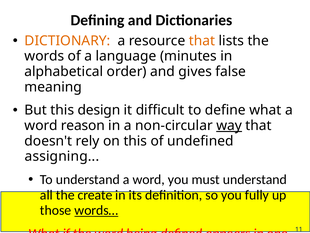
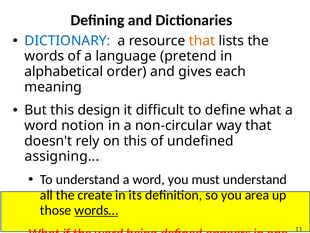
DICTIONARY colour: orange -> blue (67, 41)
minutes: minutes -> pretend (188, 56)
false: false -> each (231, 71)
reason: reason -> notion (83, 125)
way underline: present -> none (229, 125)
fully: fully -> area (257, 195)
